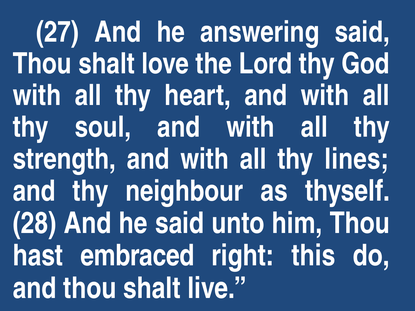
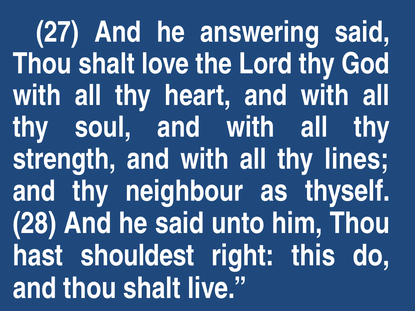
embraced: embraced -> shouldest (137, 256)
